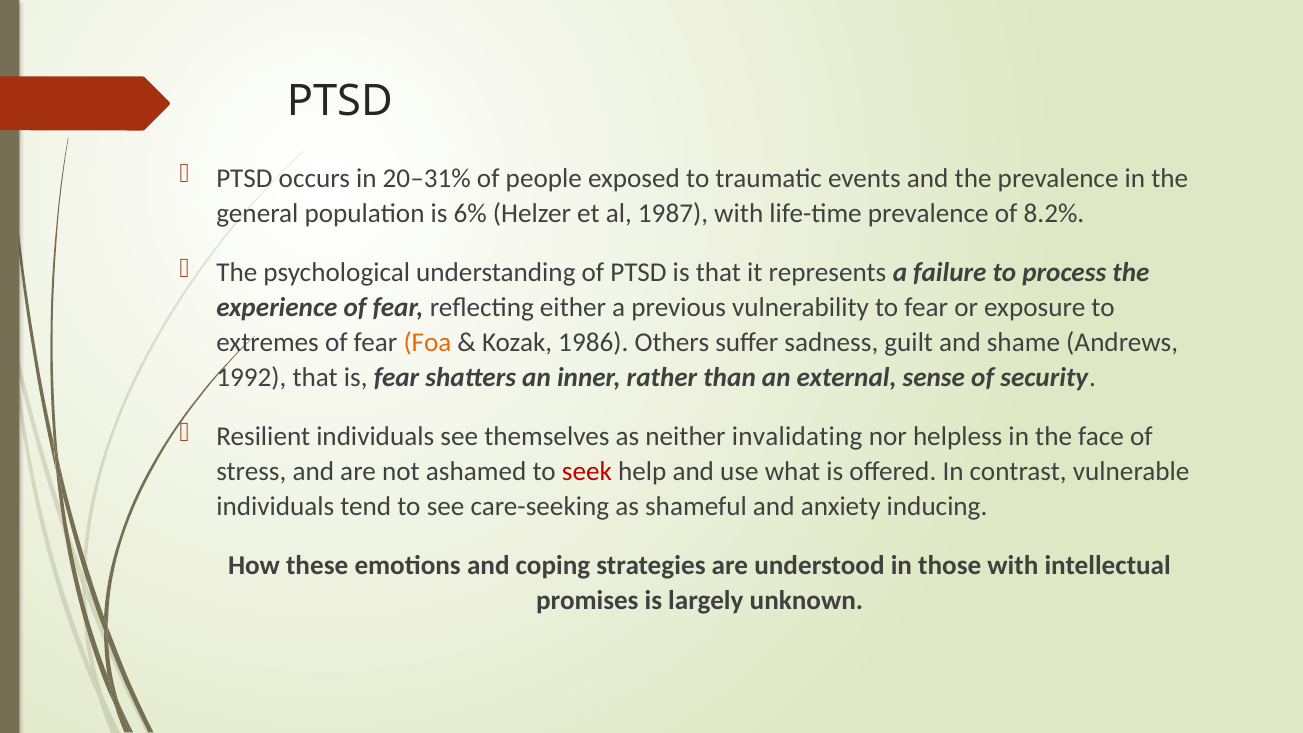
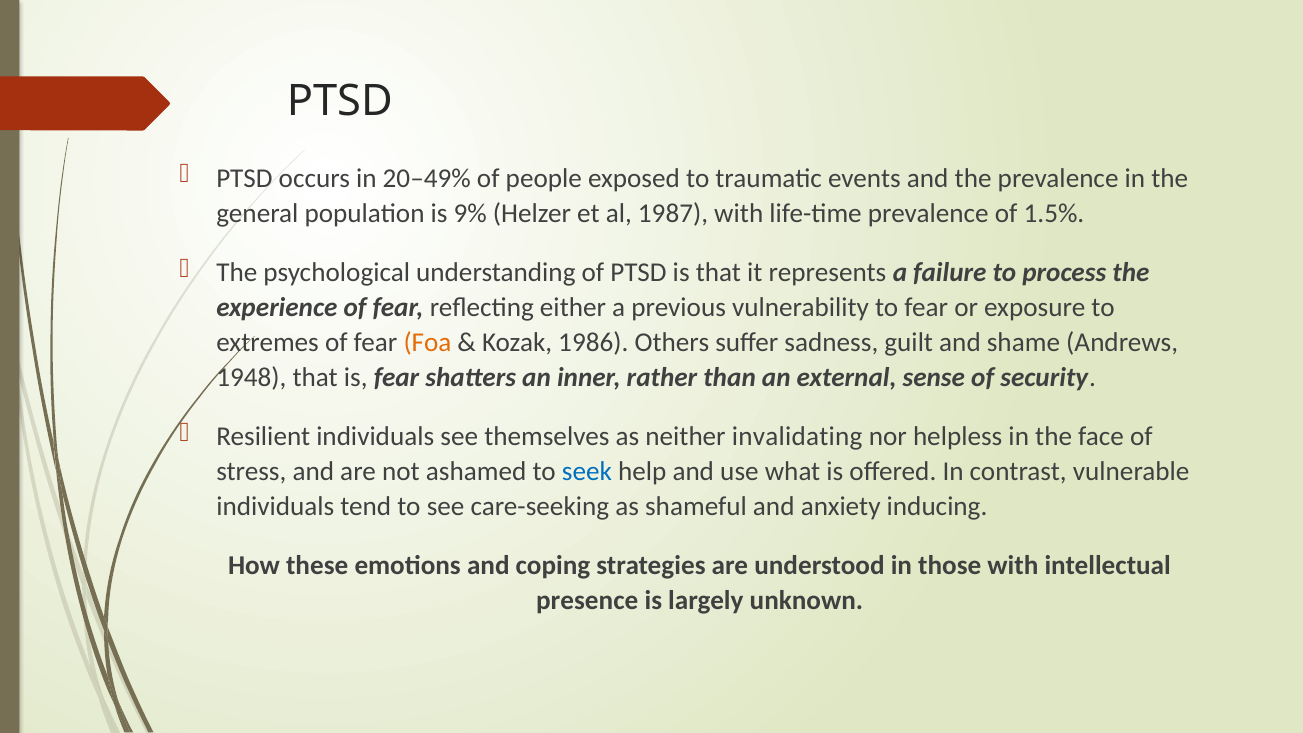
20–31%: 20–31% -> 20–49% (427, 178)
6%: 6% -> 9% (470, 213)
8.2%: 8.2% -> 1.5% (1054, 213)
1992: 1992 -> 1948 (251, 377)
seek colour: red -> blue (587, 472)
promises: promises -> presence (587, 601)
